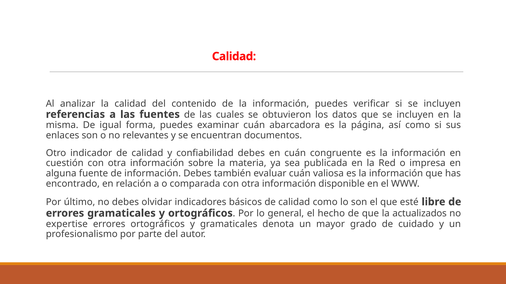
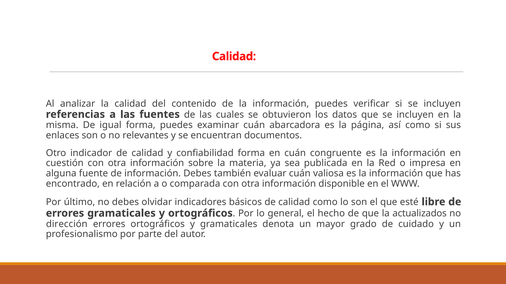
confiabilidad debes: debes -> forma (251, 153)
expertise: expertise -> dirección (67, 224)
